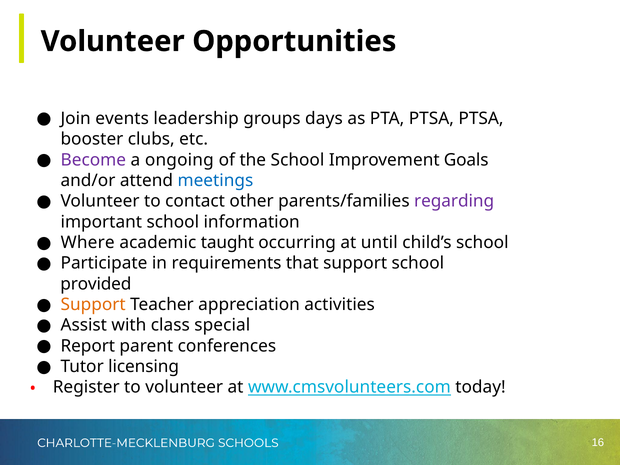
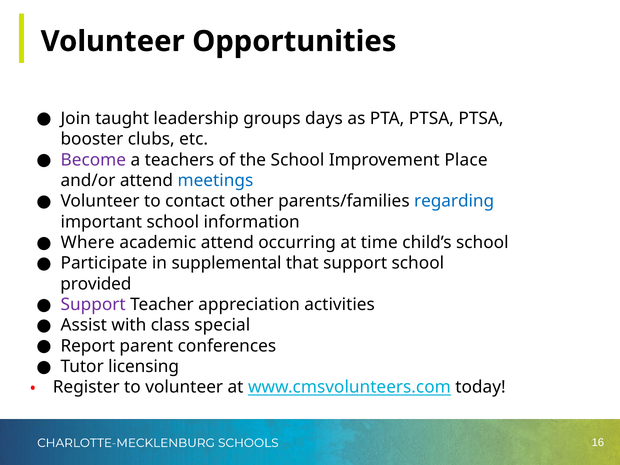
events: events -> taught (122, 118)
ongoing: ongoing -> teachers (179, 160)
Goals: Goals -> Place (466, 160)
regarding colour: purple -> blue (454, 201)
academic taught: taught -> attend (227, 243)
until: until -> time (379, 243)
requirements: requirements -> supplemental (227, 263)
Support colour: orange -> purple (93, 305)
